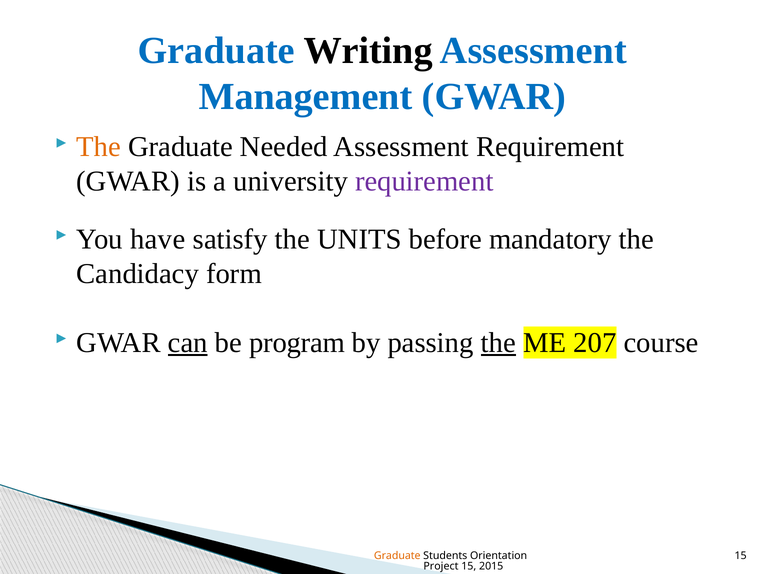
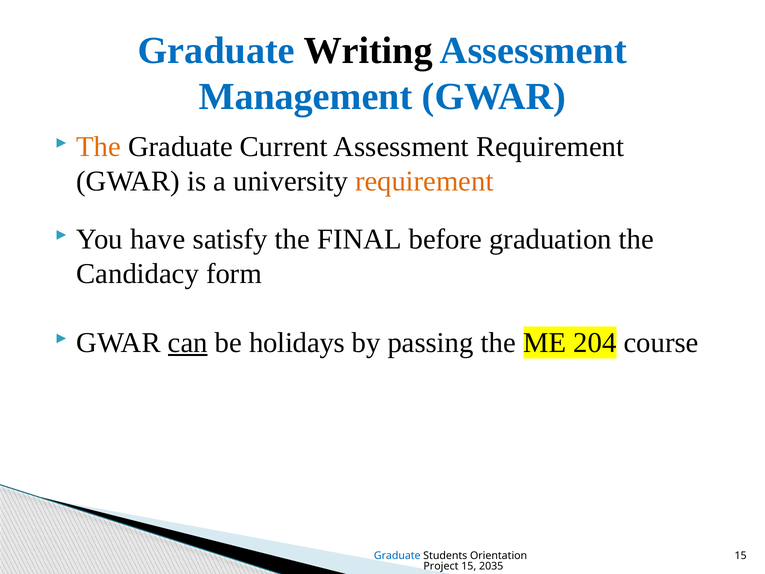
Needed: Needed -> Current (284, 147)
requirement colour: purple -> orange (424, 181)
UNITS: UNITS -> FINAL (359, 239)
mandatory: mandatory -> graduation (550, 239)
program: program -> holidays (297, 343)
the underline: present -> none (498, 343)
207: 207 -> 204 (595, 343)
Graduate colour: orange -> blue (397, 556)
2015: 2015 -> 2035 (491, 566)
